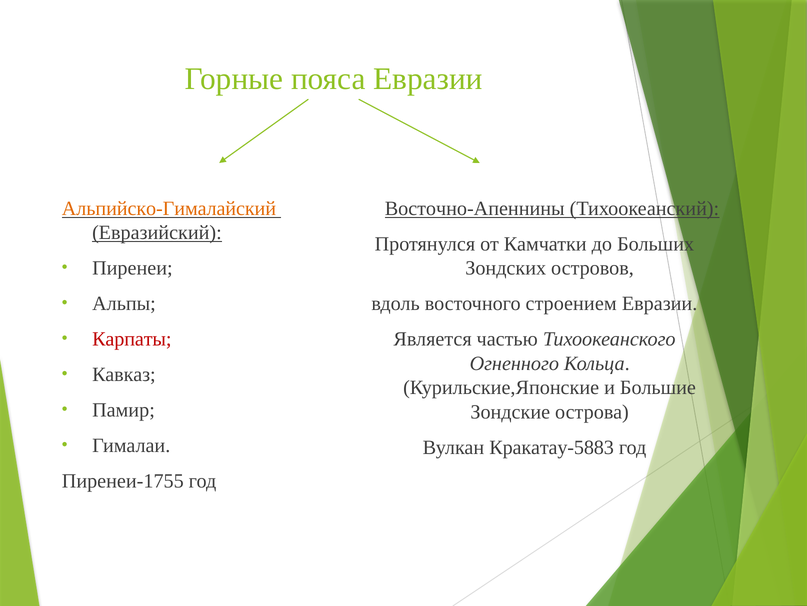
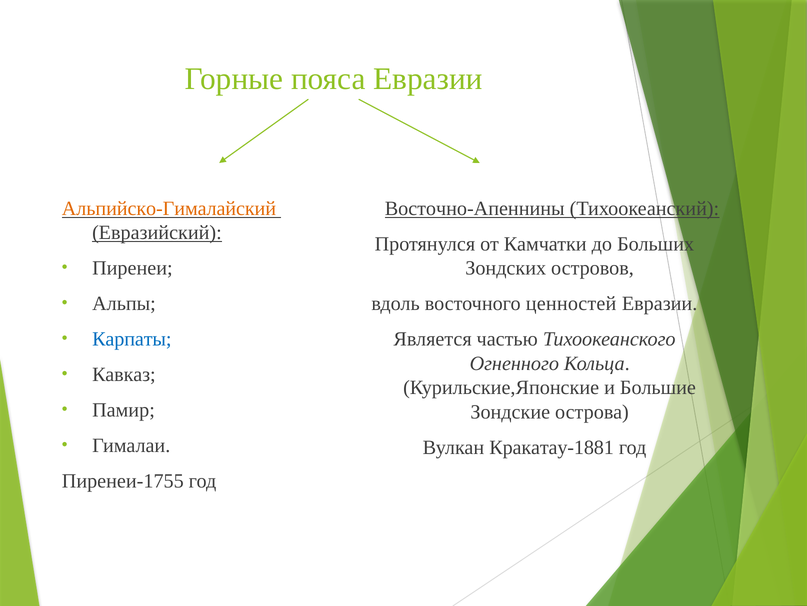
строением: строением -> ценностей (571, 303)
Карпаты colour: red -> blue (132, 339)
Кракатау-5883: Кракатау-5883 -> Кракатау-1881 (552, 447)
